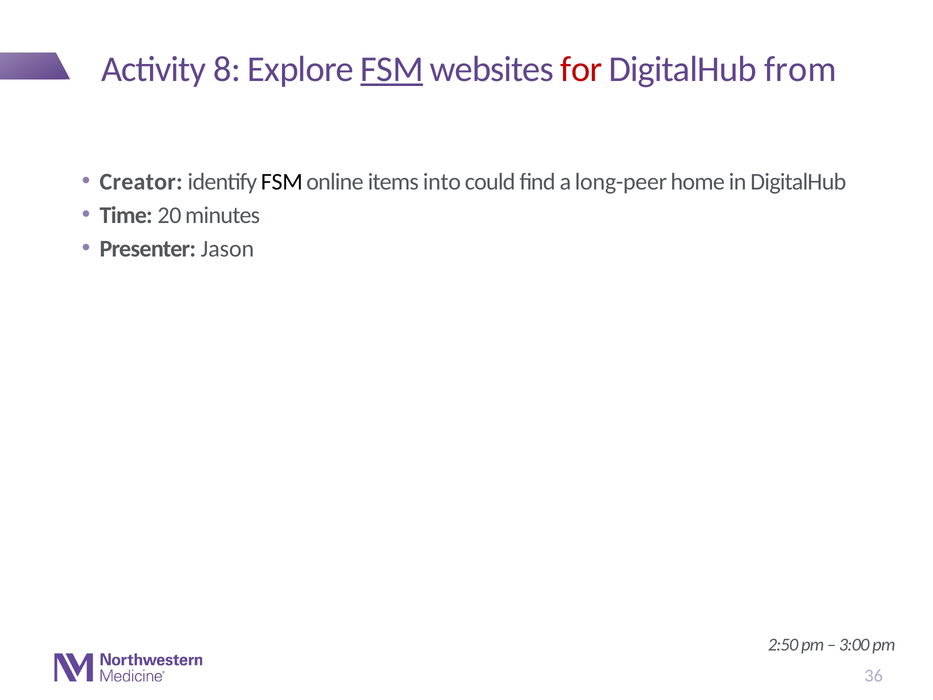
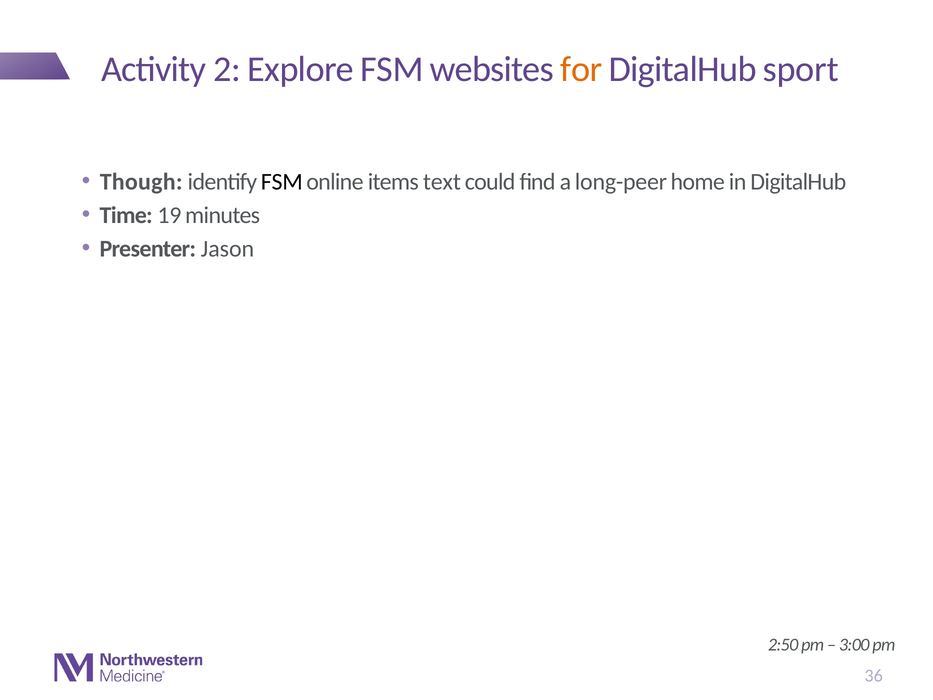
8: 8 -> 2 (227, 69)
FSM underline: present -> none (392, 69)
for colour: red -> orange (581, 69)
from: from -> sport (801, 69)
Creator: Creator -> Though (141, 182)
into: into -> text (442, 182)
20: 20 -> 19 (169, 215)
